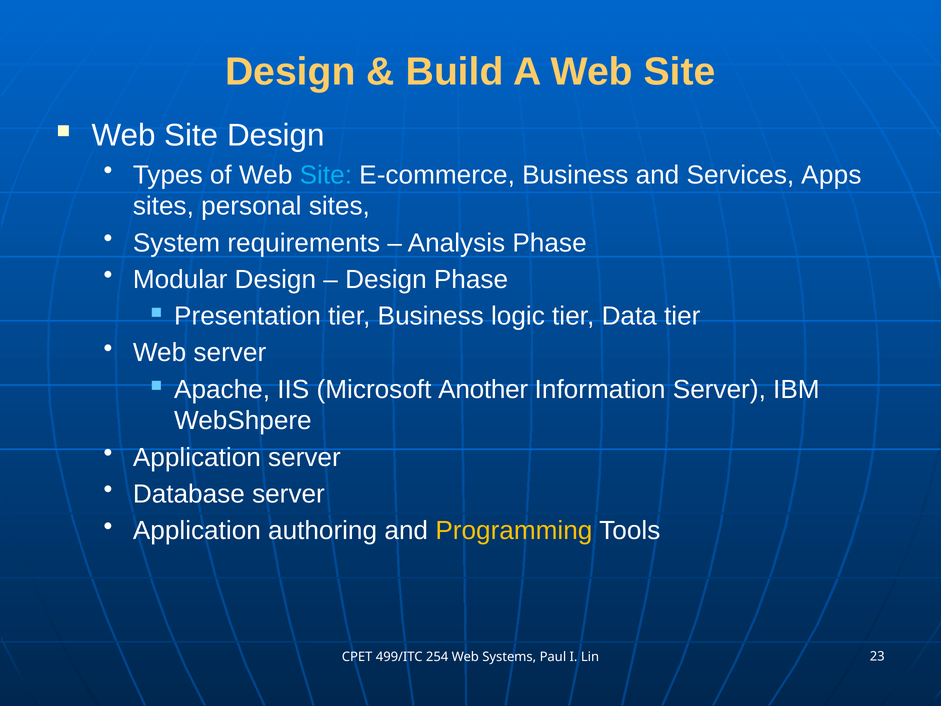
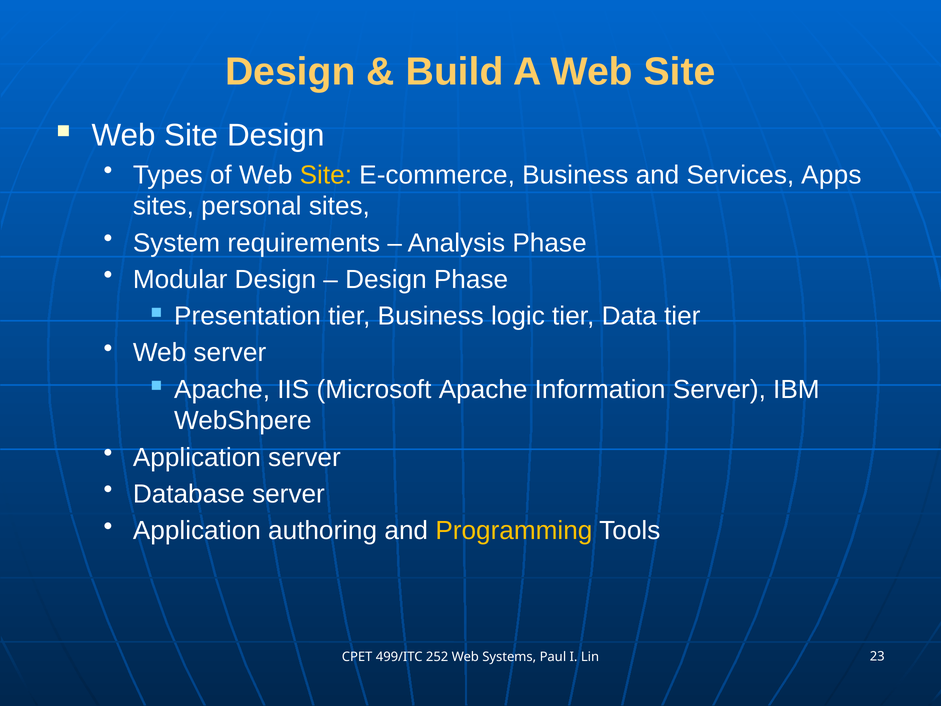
Site colour: light blue -> yellow (326, 175)
Microsoft Another: Another -> Apache (483, 389)
254: 254 -> 252 (437, 656)
